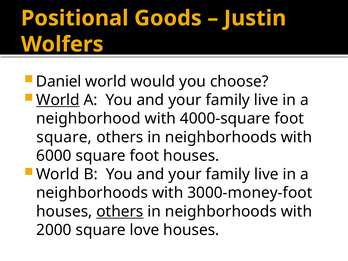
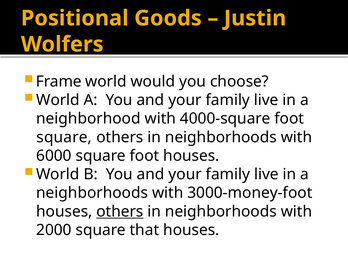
Daniel: Daniel -> Frame (59, 81)
World underline: present -> none (58, 100)
love: love -> that (144, 230)
